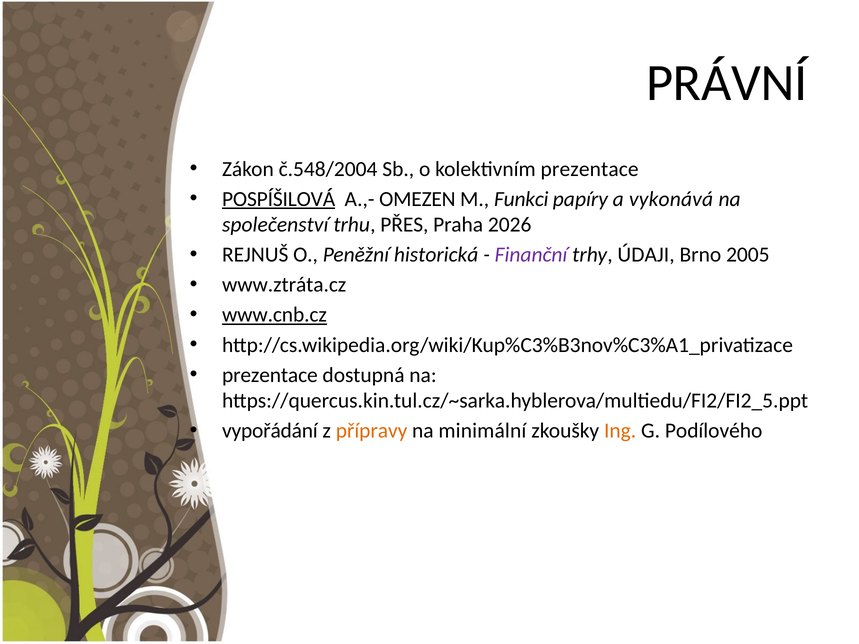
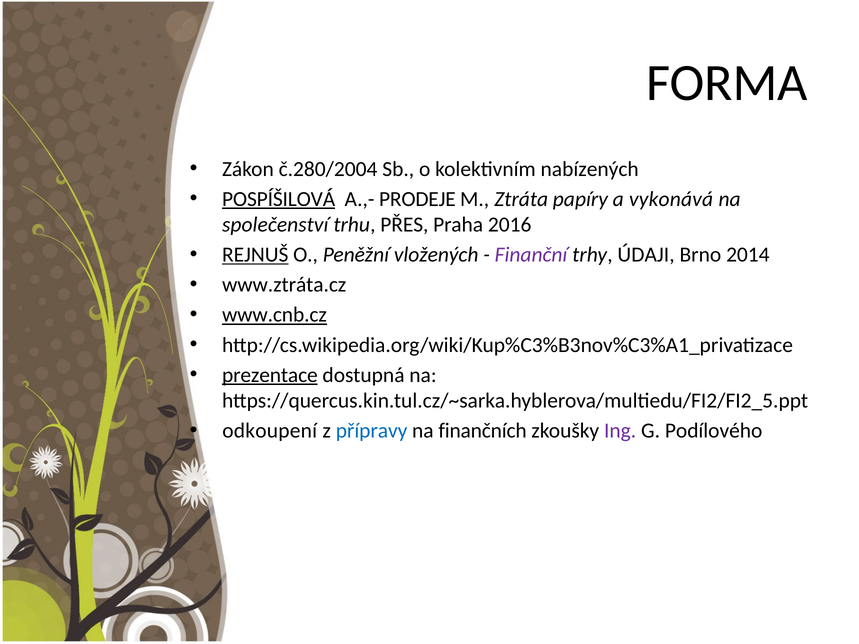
PRÁVNÍ: PRÁVNÍ -> FORMA (727, 83)
č.548/2004: č.548/2004 -> č.280/2004 (328, 169)
kolektivním prezentace: prezentace -> nabízených (590, 169)
OMEZEN: OMEZEN -> PRODEJE (417, 199)
Funkci: Funkci -> Ztráta (521, 199)
2026: 2026 -> 2016 (510, 225)
REJNUŠ underline: none -> present (255, 255)
historická: historická -> vložených (436, 255)
2005: 2005 -> 2014 (748, 255)
prezentace underline: none -> present (270, 375)
vypořádání: vypořádání -> odkoupení (270, 431)
přípravy colour: orange -> blue (372, 431)
minimální: minimální -> finančních (483, 431)
Ing colour: orange -> purple (620, 431)
